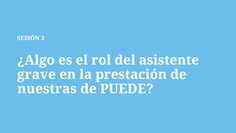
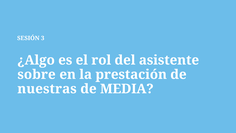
grave: grave -> sobre (36, 74)
PUEDE: PUEDE -> MEDIA (127, 89)
